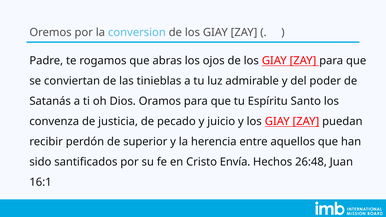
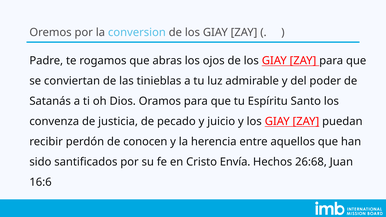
superior: superior -> conocen (145, 142)
26:48: 26:48 -> 26:68 (311, 162)
16:1: 16:1 -> 16:6 (41, 182)
